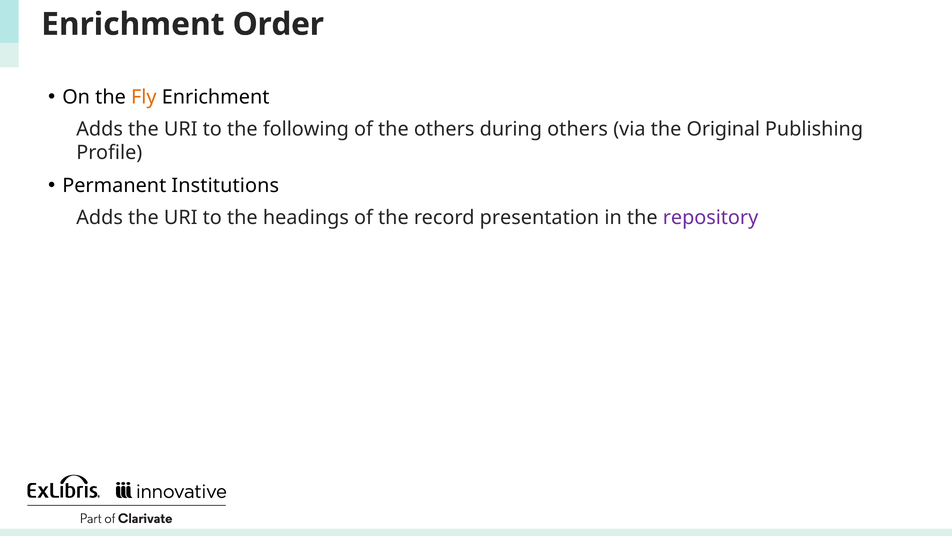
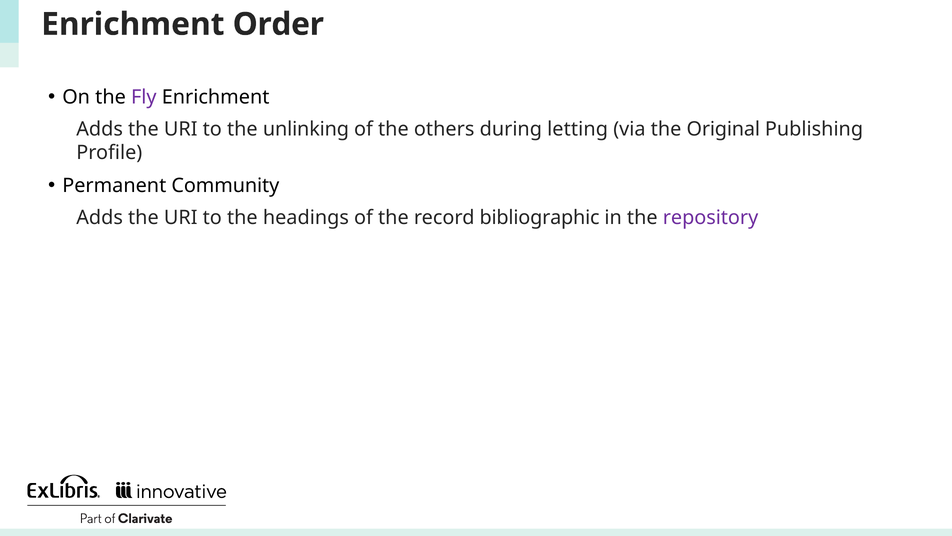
Fly colour: orange -> purple (144, 97)
following: following -> unlinking (306, 129)
during others: others -> letting (578, 129)
Institutions: Institutions -> Community (225, 186)
presentation: presentation -> bibliographic (540, 217)
